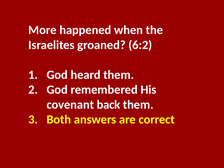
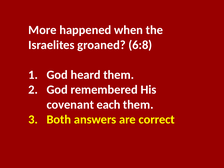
6:2: 6:2 -> 6:8 (140, 45)
back: back -> each (108, 105)
